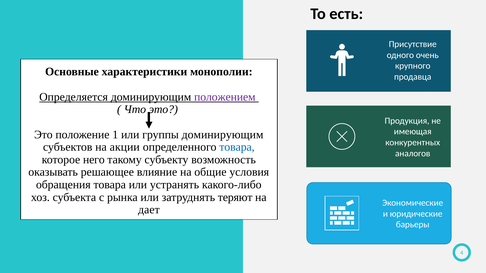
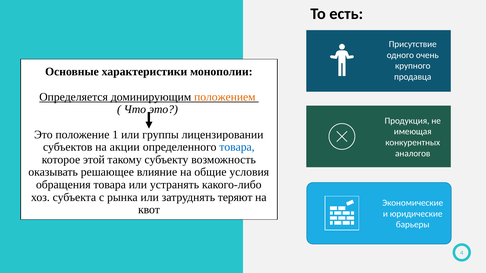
положением colour: purple -> orange (225, 97)
группы доминирующим: доминирующим -> лицензировании (223, 135)
него: него -> этой (94, 160)
дает: дает -> квот (149, 210)
